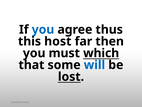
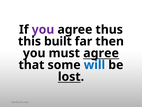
you colour: blue -> purple (43, 29)
host: host -> built (58, 41)
must which: which -> agree (101, 53)
